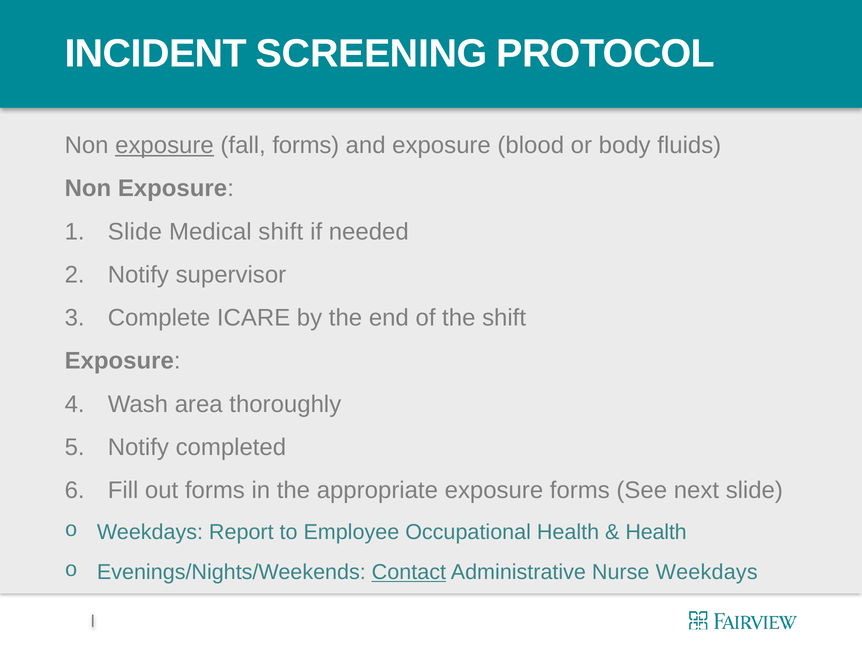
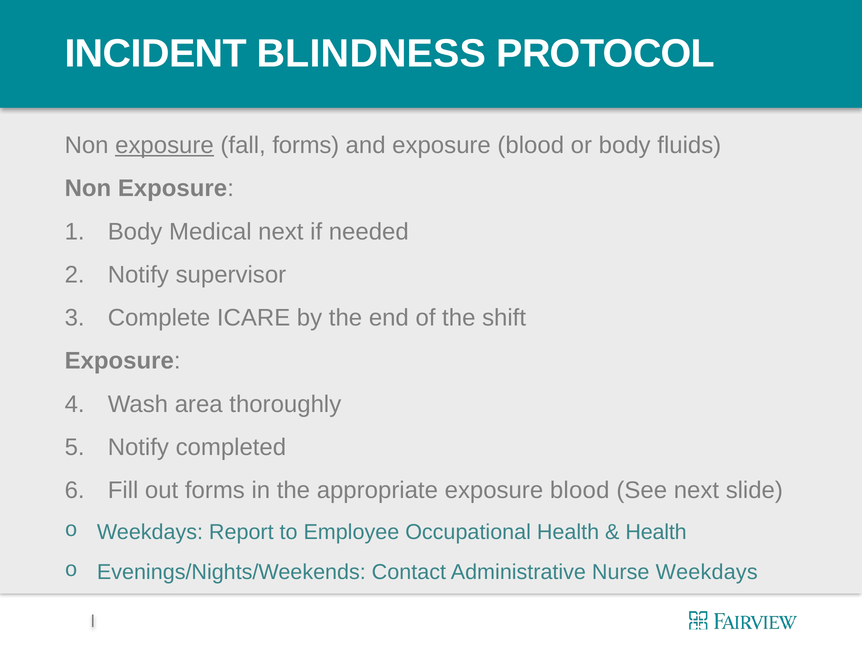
SCREENING: SCREENING -> BLINDNESS (371, 54)
Slide: Slide -> Body (135, 231)
Medical shift: shift -> next (281, 231)
appropriate exposure forms: forms -> blood (580, 490)
Contact underline: present -> none (409, 572)
